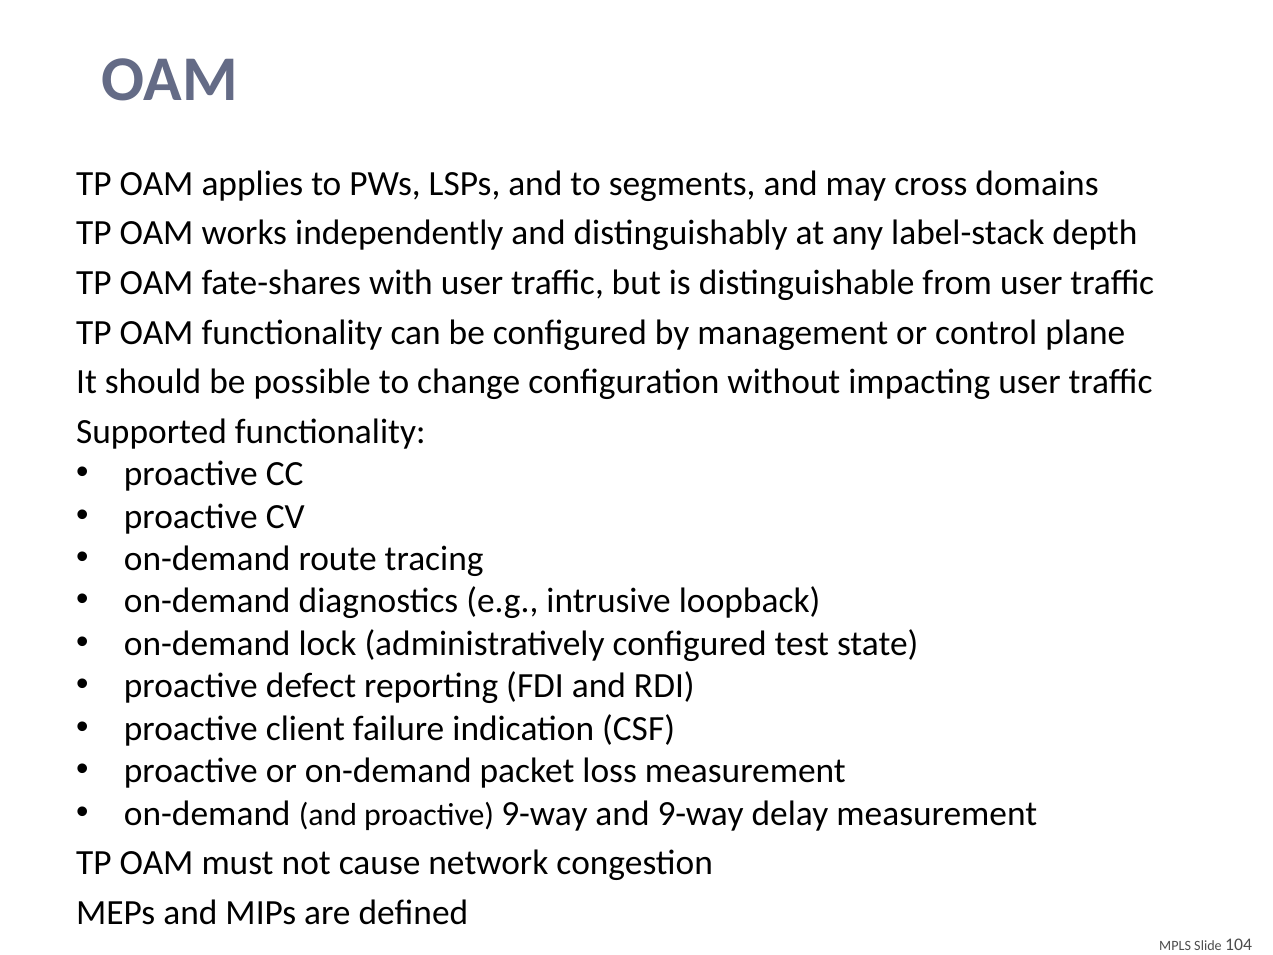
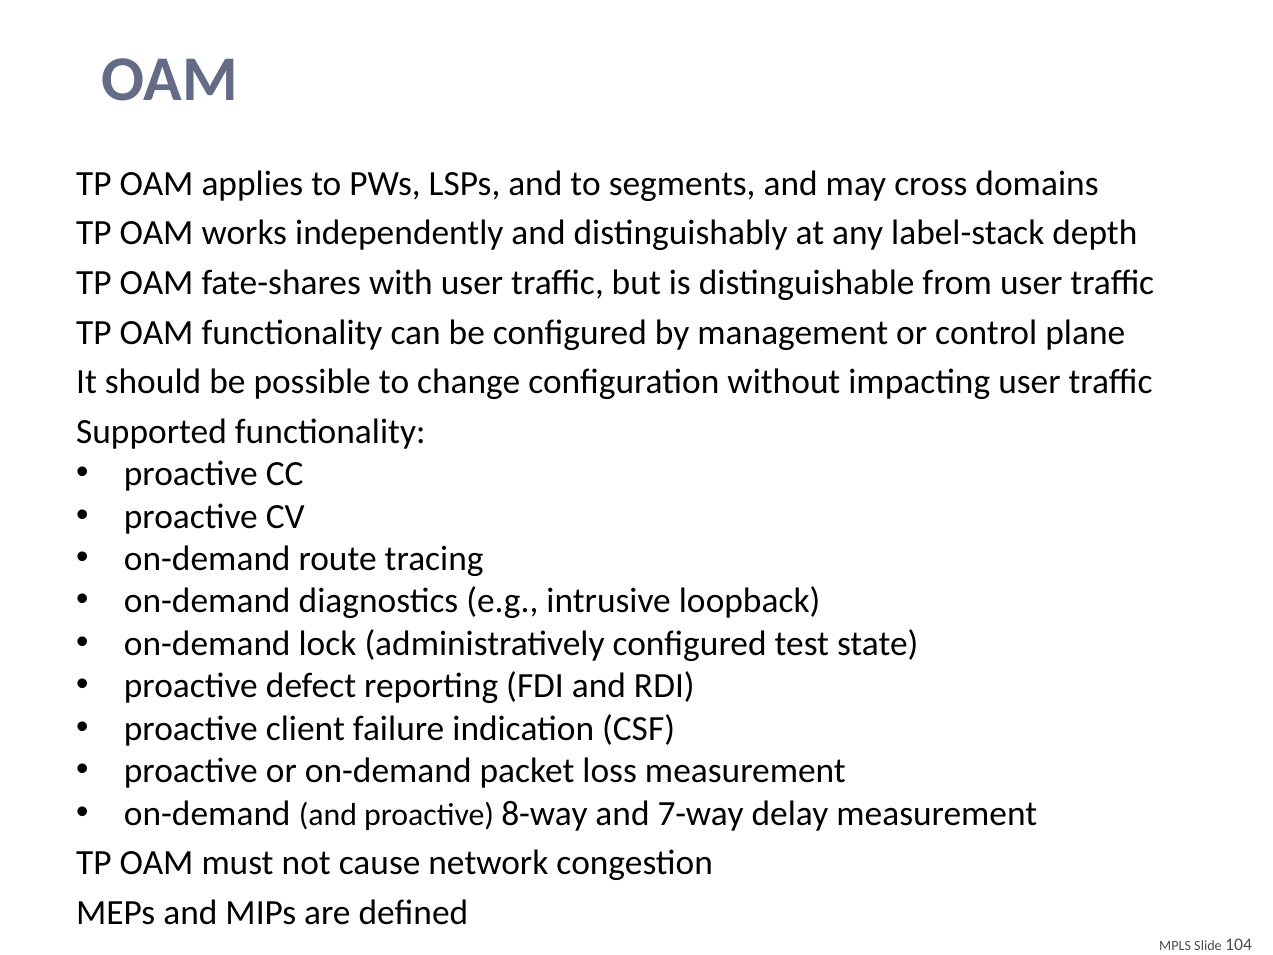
proactive 9-way: 9-way -> 8-way (544, 813)
and 9-way: 9-way -> 7-way (701, 813)
